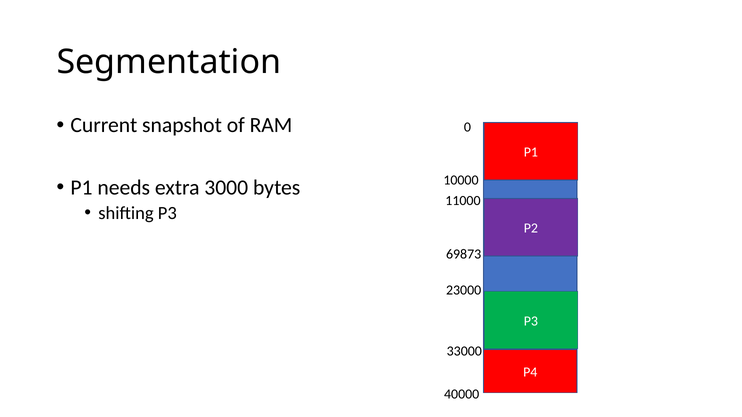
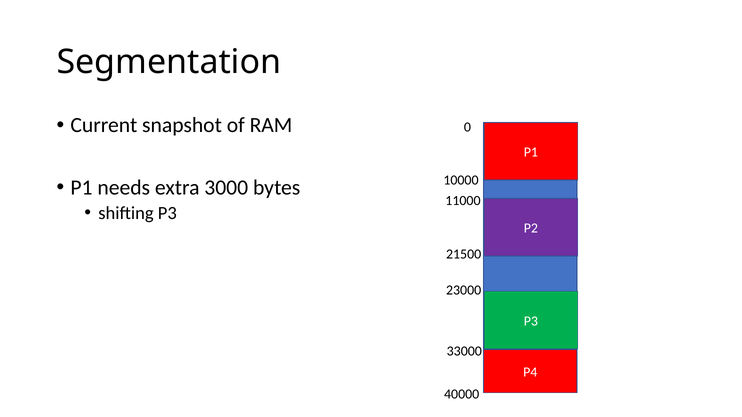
69873: 69873 -> 21500 (464, 255)
